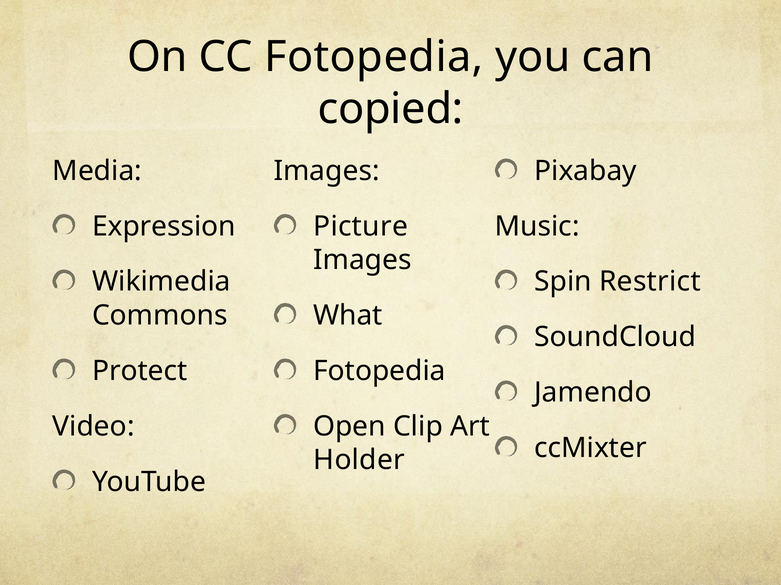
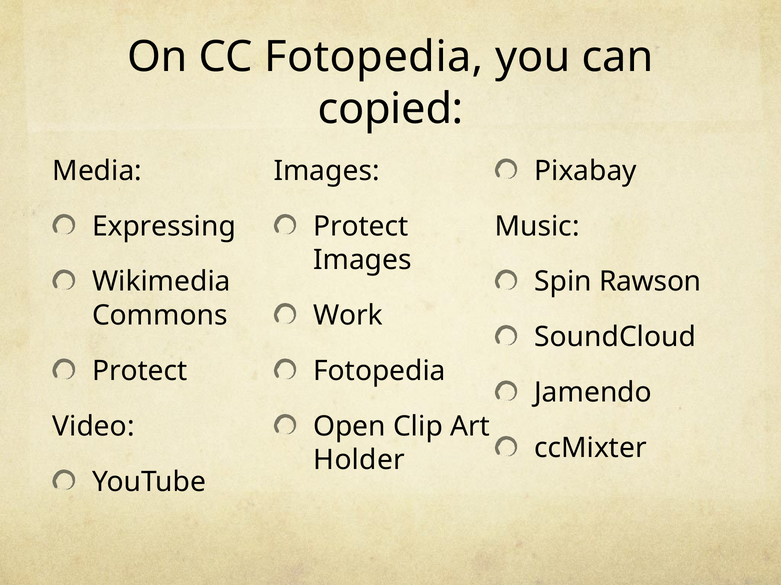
Expression: Expression -> Expressing (164, 227)
Picture: Picture -> Protect (361, 227)
Restrict: Restrict -> Rawson (650, 282)
What: What -> Work (348, 316)
